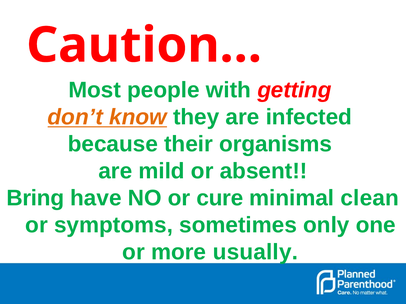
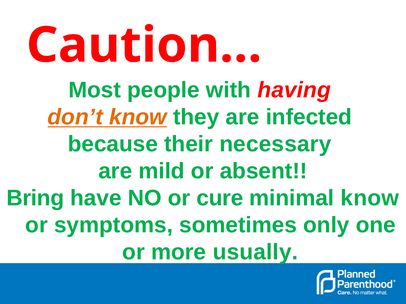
getting: getting -> having (294, 90)
organisms: organisms -> necessary (275, 144)
minimal clean: clean -> know (370, 198)
